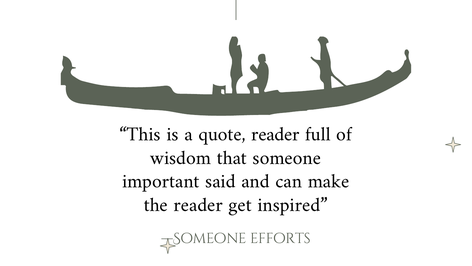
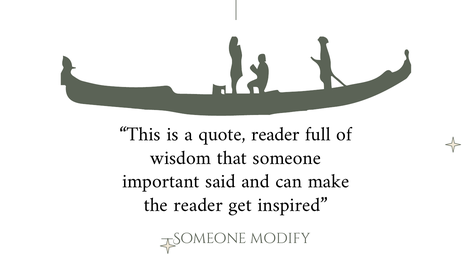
efforts: efforts -> modify (280, 238)
